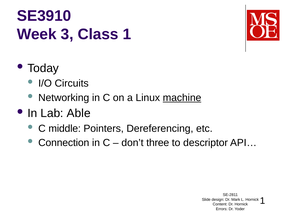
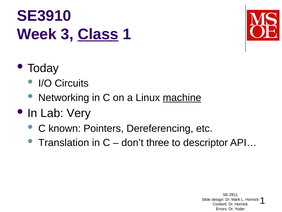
Class underline: none -> present (98, 34)
Able: Able -> Very (79, 113)
middle: middle -> known (65, 128)
Connection: Connection -> Translation (64, 142)
